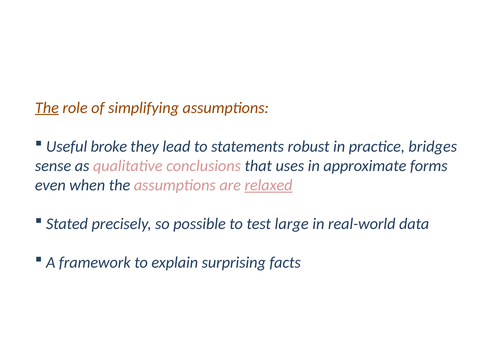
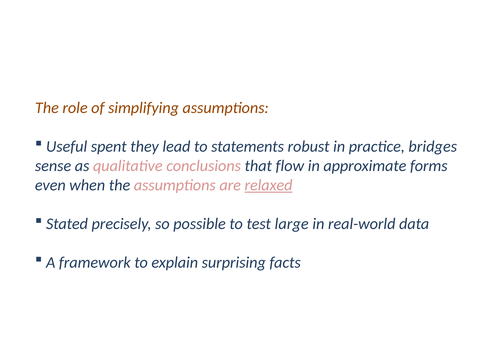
The underline: present -> none (47, 108)
broke: broke -> spent (109, 146)
uses: uses -> flow (290, 166)
